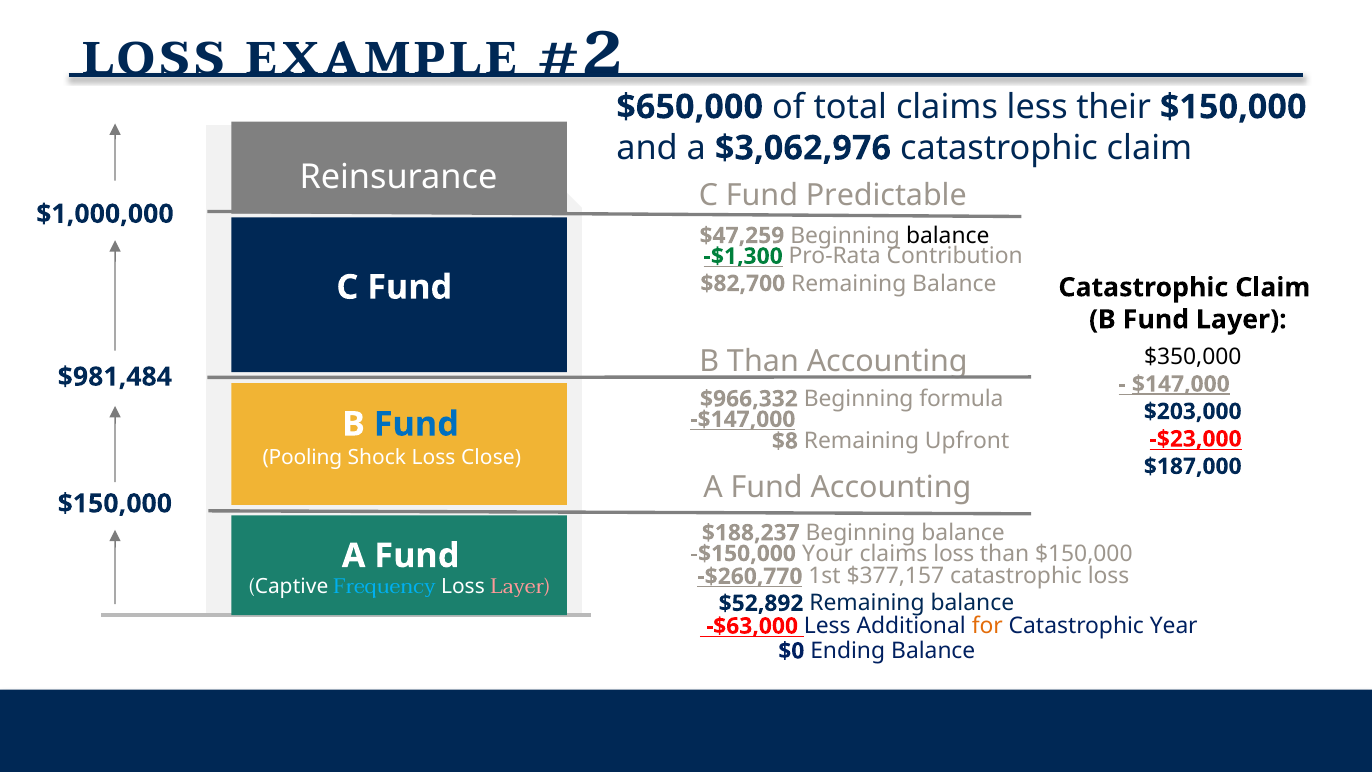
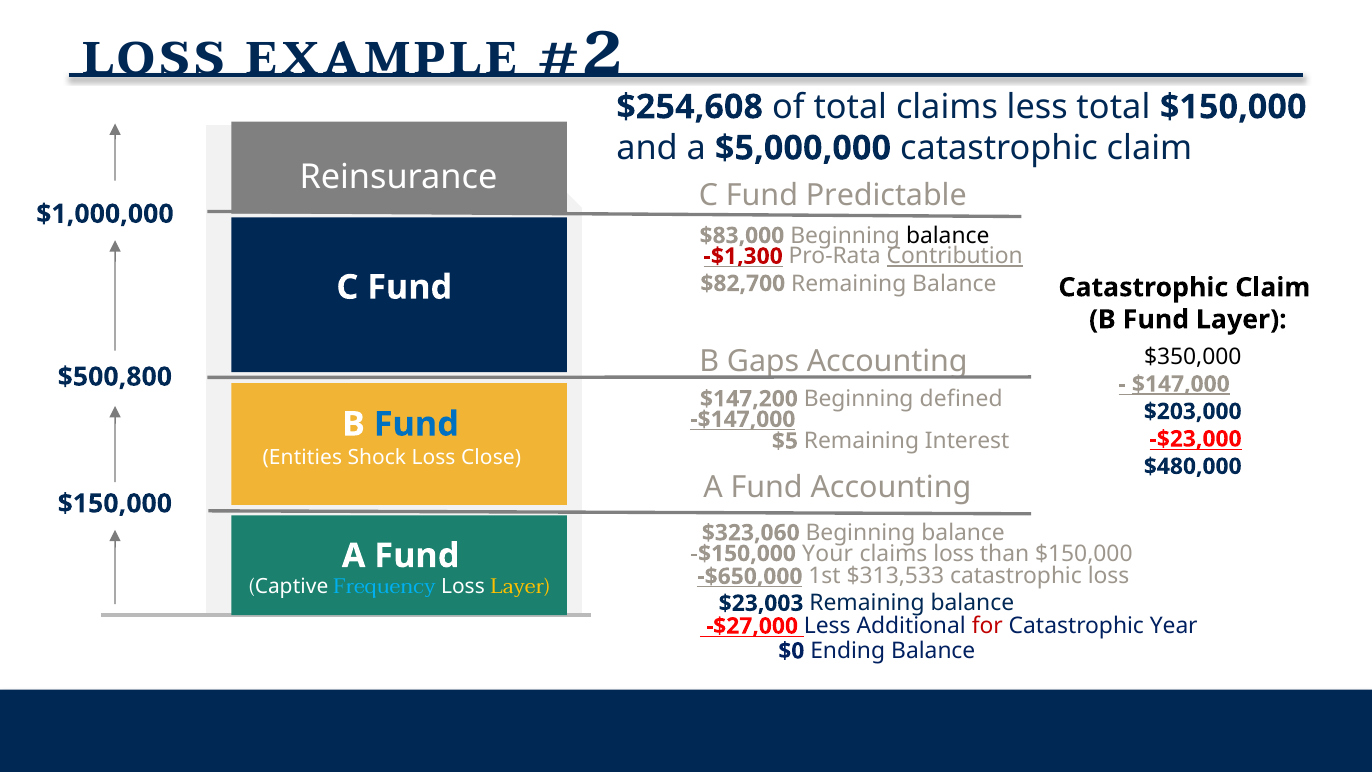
$650,000: $650,000 -> $254,608 (690, 107)
less their: their -> total (1113, 107)
$3,062,976: $3,062,976 -> $5,000,000 (803, 148)
$47,259: $47,259 -> $83,000 (742, 236)
-$1,300 colour: green -> red (743, 256)
Contribution underline: none -> present (955, 256)
B Than: Than -> Gaps (763, 361)
$981,484: $981,484 -> $500,800 (115, 377)
$966,332: $966,332 -> $147,200 (749, 399)
formula: formula -> defined (961, 399)
$8: $8 -> $5 (785, 441)
Upfront: Upfront -> Interest (967, 441)
Pooling: Pooling -> Entities (302, 458)
$187,000: $187,000 -> $480,000 (1193, 466)
$188,237: $188,237 -> $323,060 (751, 533)
-$260,770: -$260,770 -> -$650,000 (750, 576)
$377,157: $377,157 -> $313,533 (895, 576)
Layer colour: pink -> yellow (520, 587)
$52,892: $52,892 -> $23,003 (761, 603)
-$63,000: -$63,000 -> -$27,000 (752, 626)
for colour: orange -> red (987, 626)
